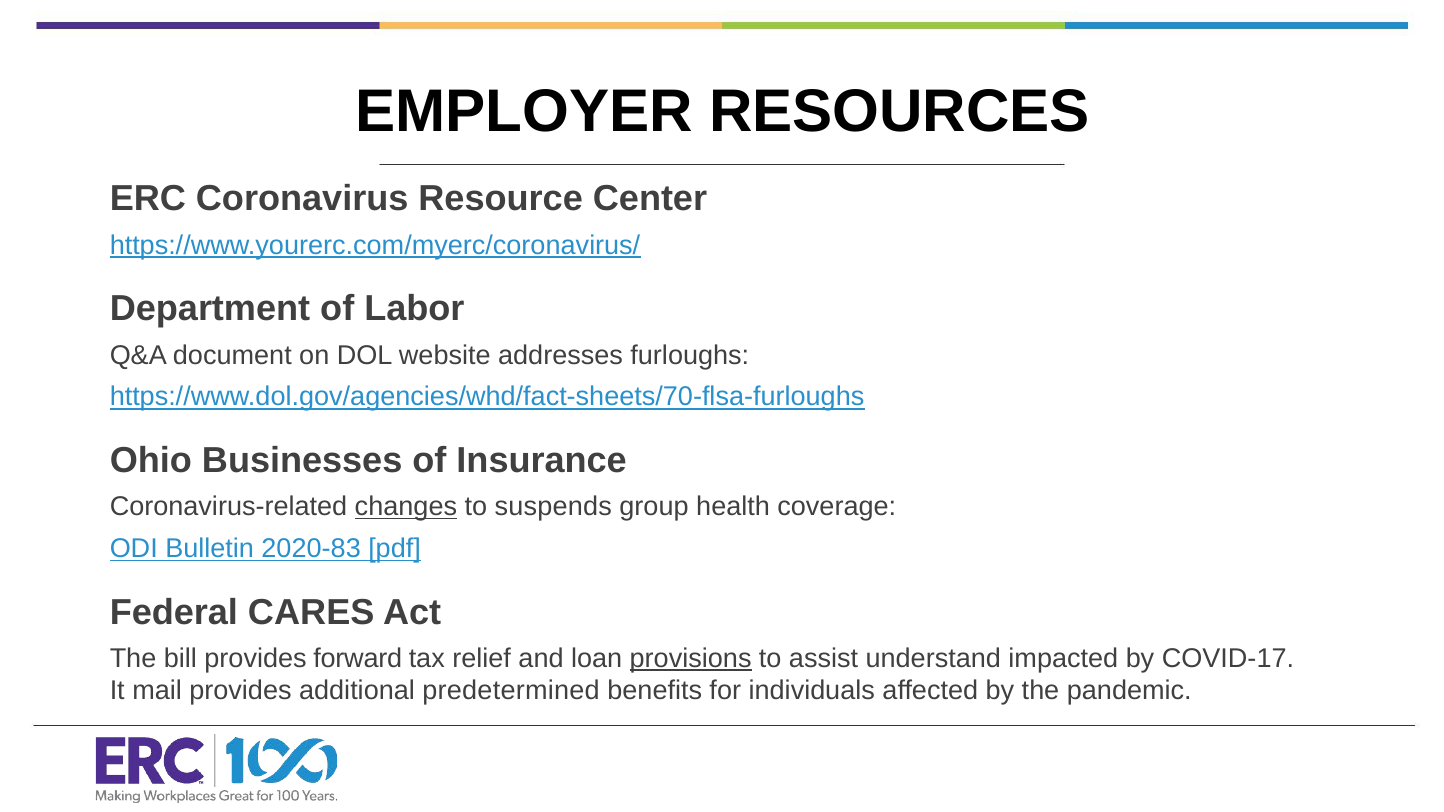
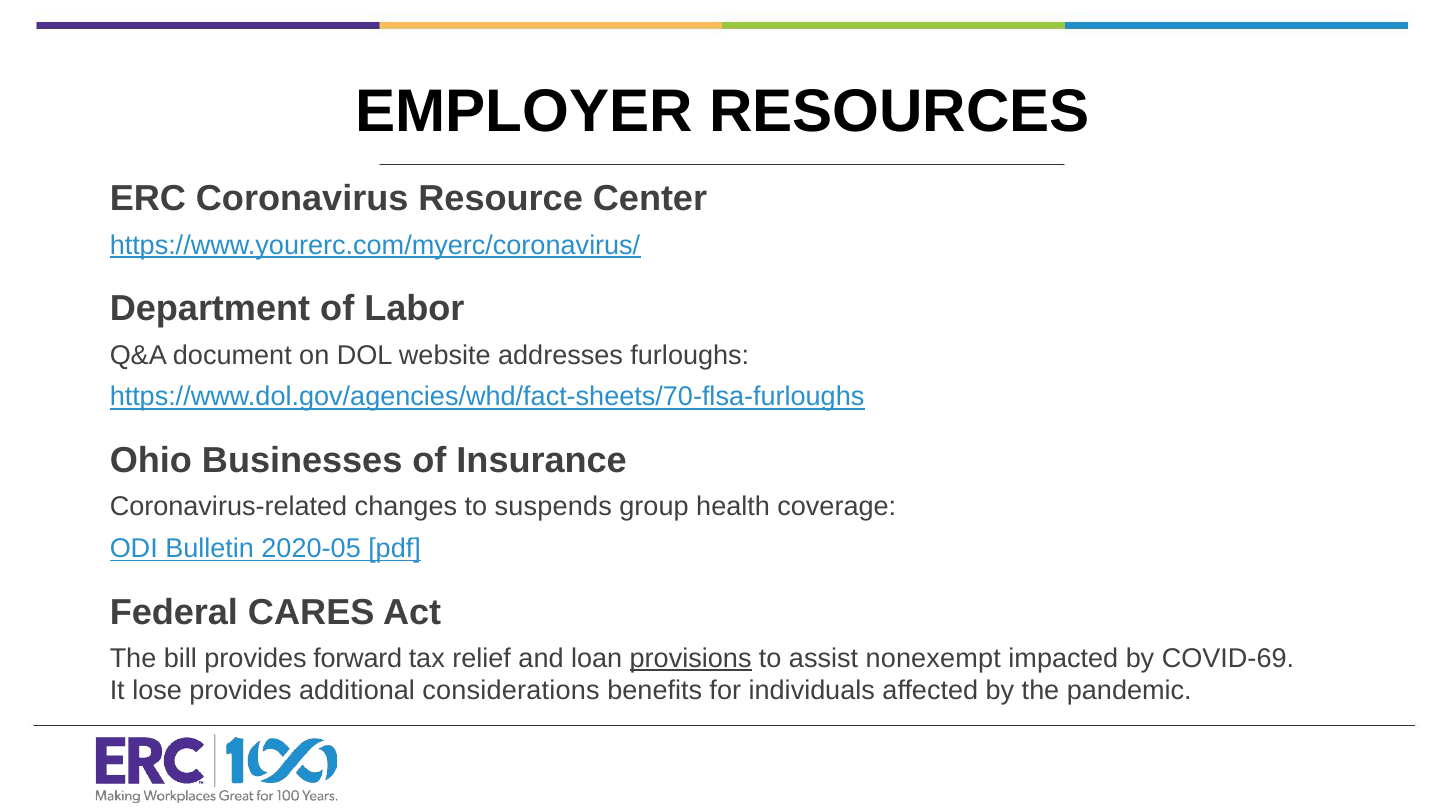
changes underline: present -> none (406, 507)
2020-83: 2020-83 -> 2020-05 (311, 549)
understand: understand -> nonexempt (933, 659)
COVID-17: COVID-17 -> COVID-69 (1228, 659)
mail: mail -> lose (157, 691)
predetermined: predetermined -> considerations (511, 691)
